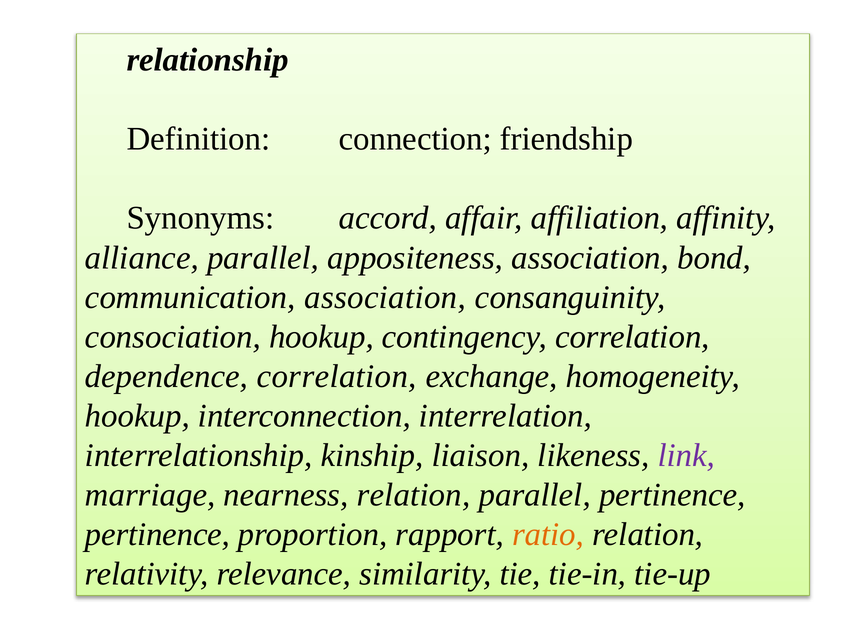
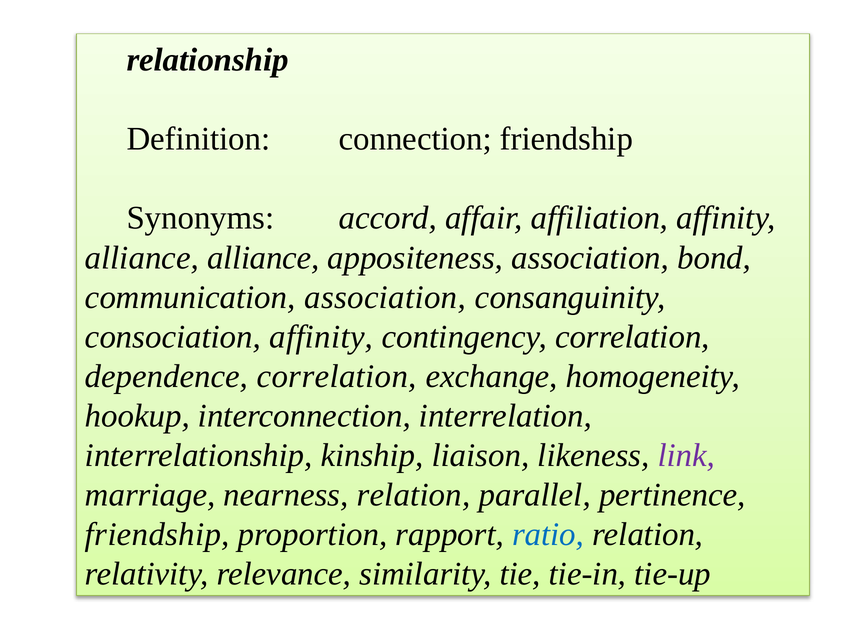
alliance parallel: parallel -> alliance (263, 257)
consociation hookup: hookup -> affinity (321, 336)
pertinence: pertinence -> friendship (157, 534)
ratio colour: orange -> blue (548, 534)
